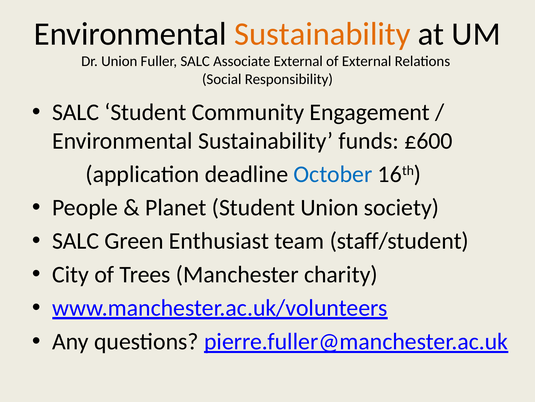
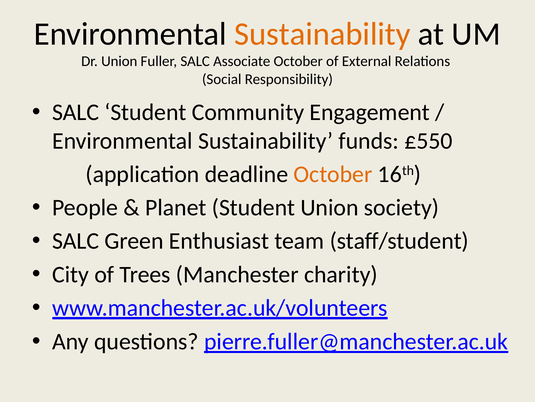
Associate External: External -> October (298, 61)
£600: £600 -> £550 (428, 141)
October colour: blue -> orange (333, 174)
